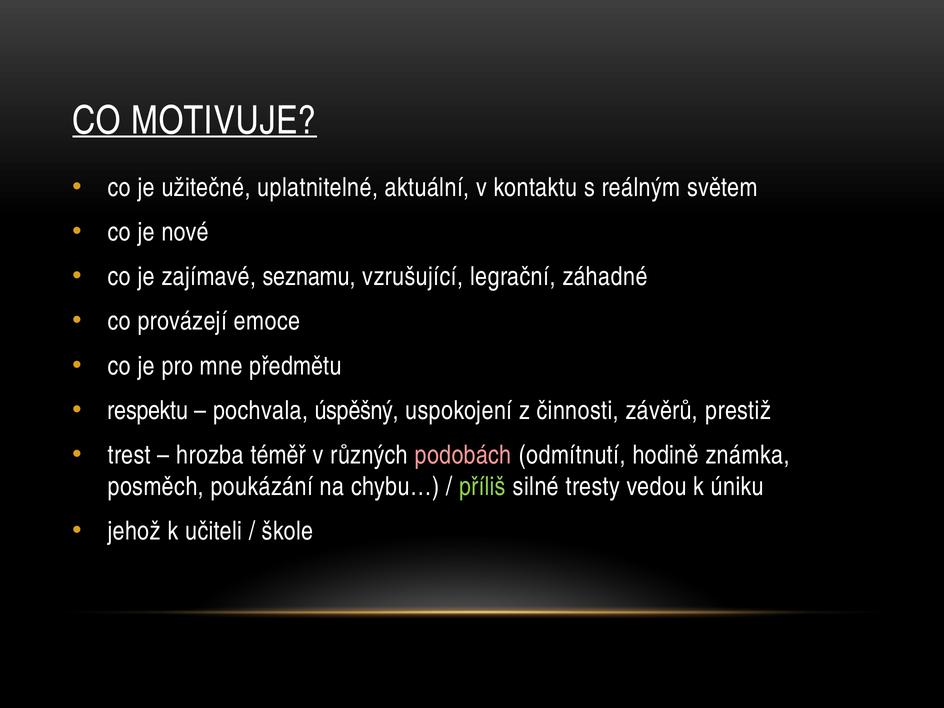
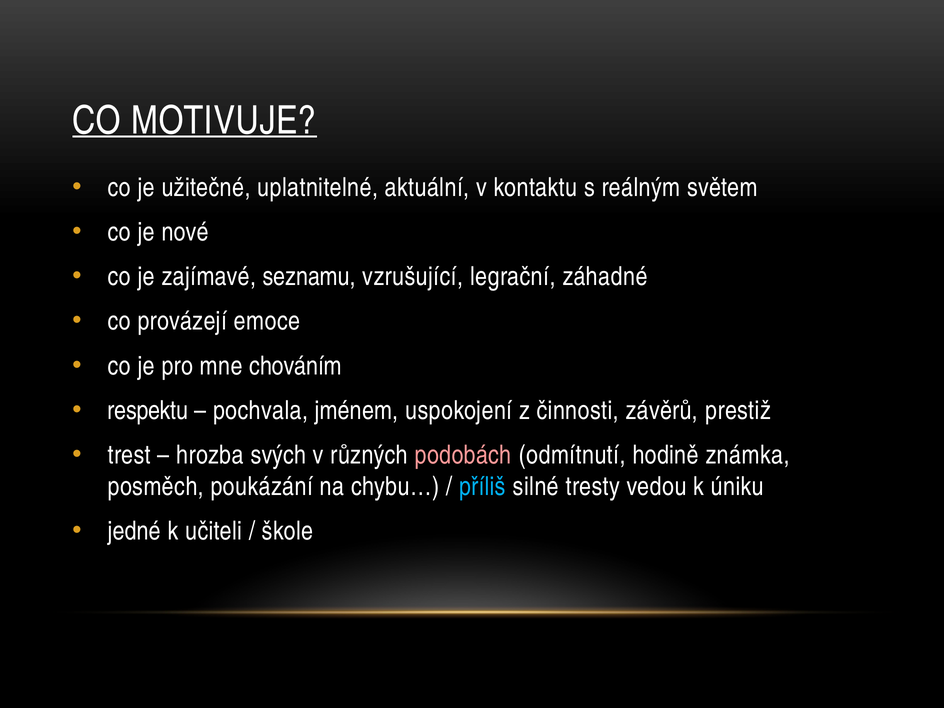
předmětu: předmětu -> chováním (296, 366)
úspěšný: úspěšný -> jménem (357, 410)
téměř: téměř -> svých (278, 455)
příliš colour: light green -> light blue (482, 487)
jehož: jehož -> jedné (134, 531)
